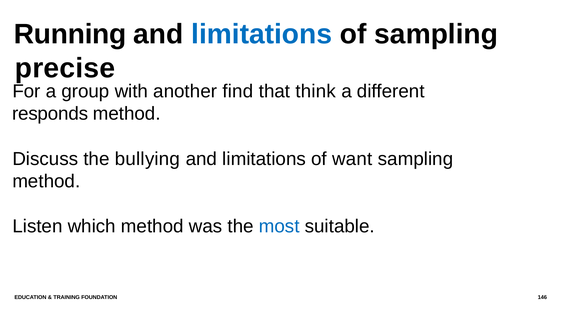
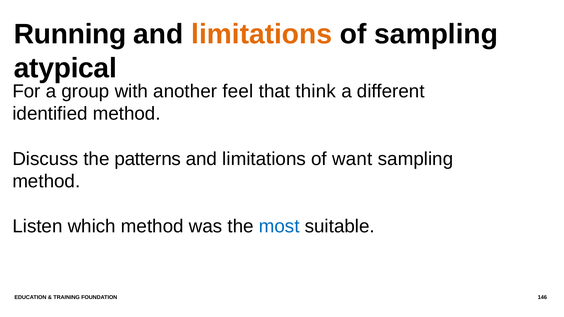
limitations colour: blue -> orange (262, 34)
precise: precise -> atypical (65, 68)
find: find -> feel (238, 91)
responds: responds -> identified (50, 114)
bullying: bullying -> patterns (148, 159)
